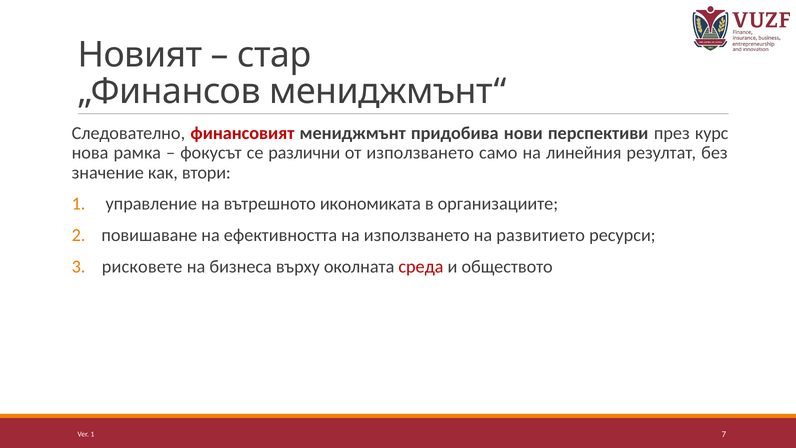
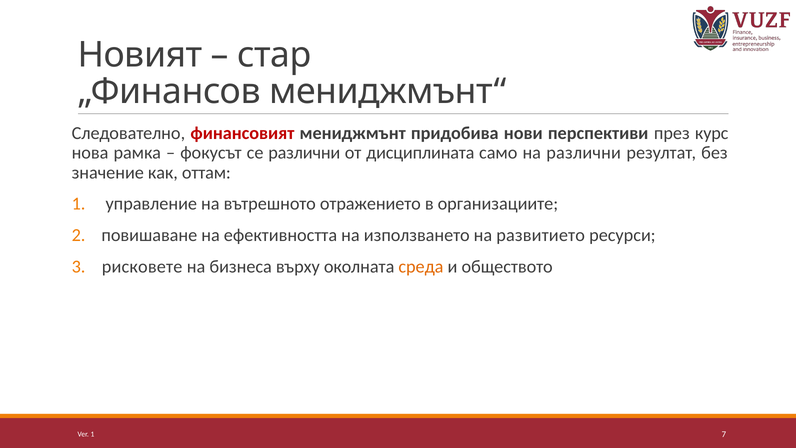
от използването: използването -> дисциплината (420, 153)
на линейния: линейния -> различни (584, 153)
втори: втори -> оттам (206, 173)
икономиката: икономиката -> отражението (370, 204)
среда colour: red -> orange (421, 266)
